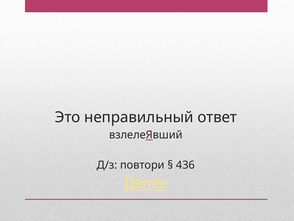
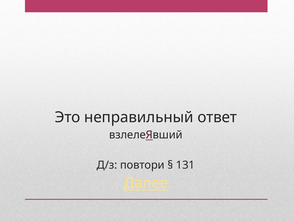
436: 436 -> 131 (185, 165)
